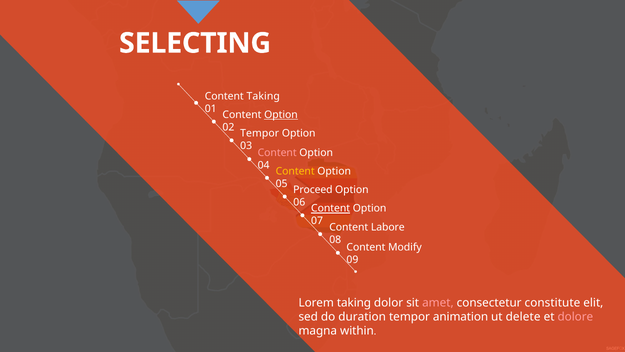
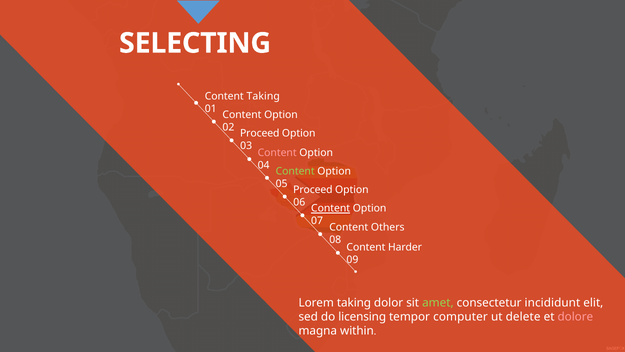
Option underline: present -> none (281, 115)
Tempor: Tempor -> Proceed (260, 133)
Content colour: yellow -> light green (295, 171)
Labore: Labore -> Others (388, 227)
Modify: Modify -> Harder (405, 247)
amet colour: pink -> light green (438, 302)
constitute: constitute -> incididunt (552, 302)
duration: duration -> licensing (362, 316)
animation: animation -> computer (460, 316)
